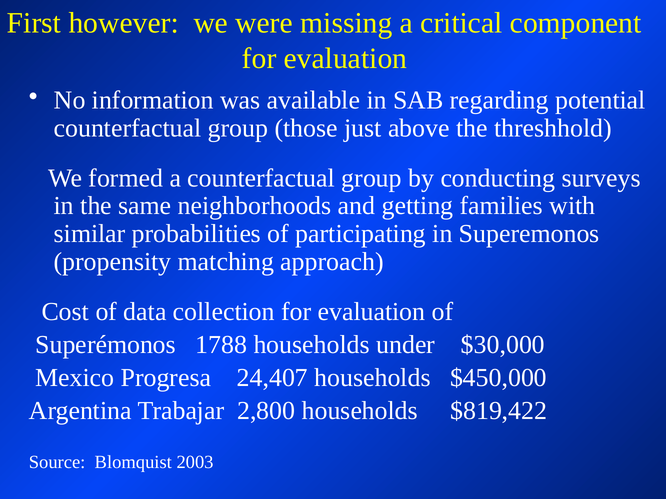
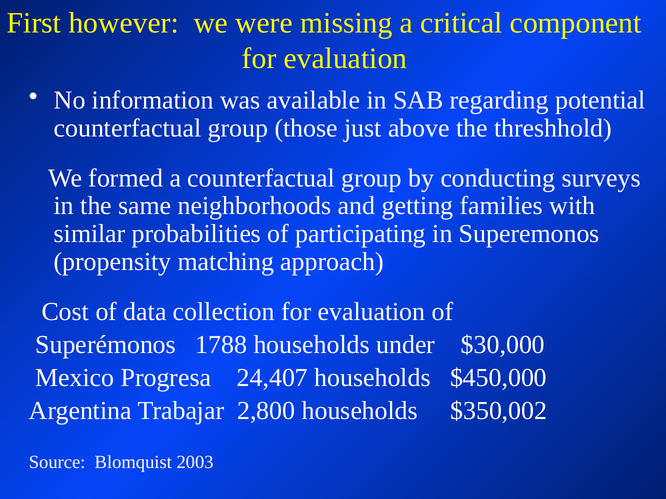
$819,422: $819,422 -> $350,002 (499, 411)
